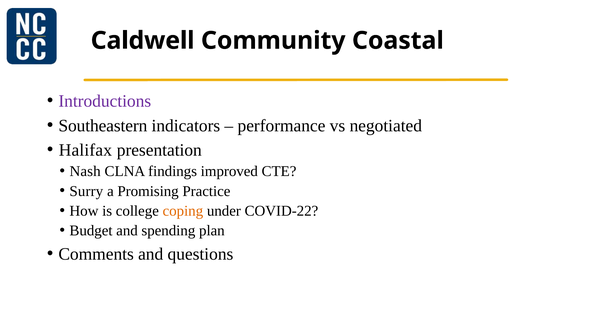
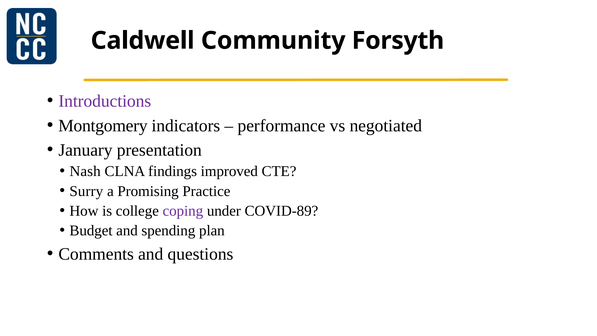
Coastal: Coastal -> Forsyth (398, 41)
Southeastern: Southeastern -> Montgomery (103, 126)
Halifax: Halifax -> January (85, 150)
coping colour: orange -> purple (183, 211)
COVID-22: COVID-22 -> COVID-89 (281, 211)
